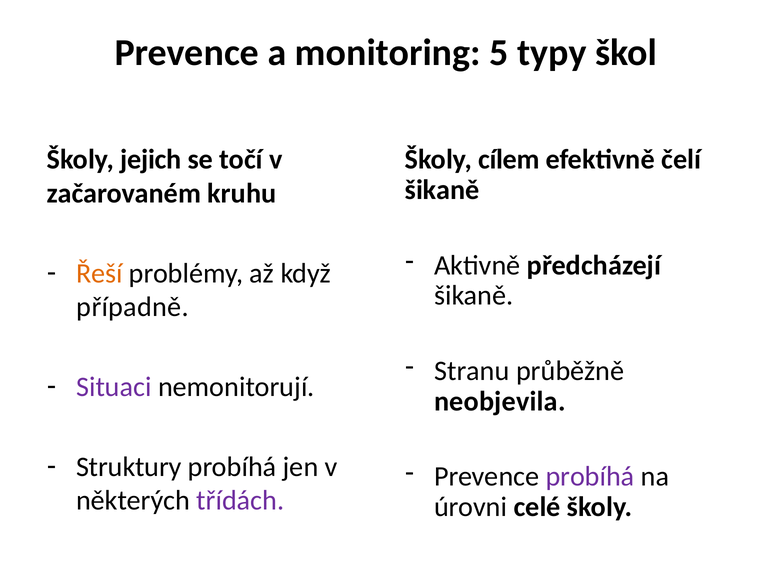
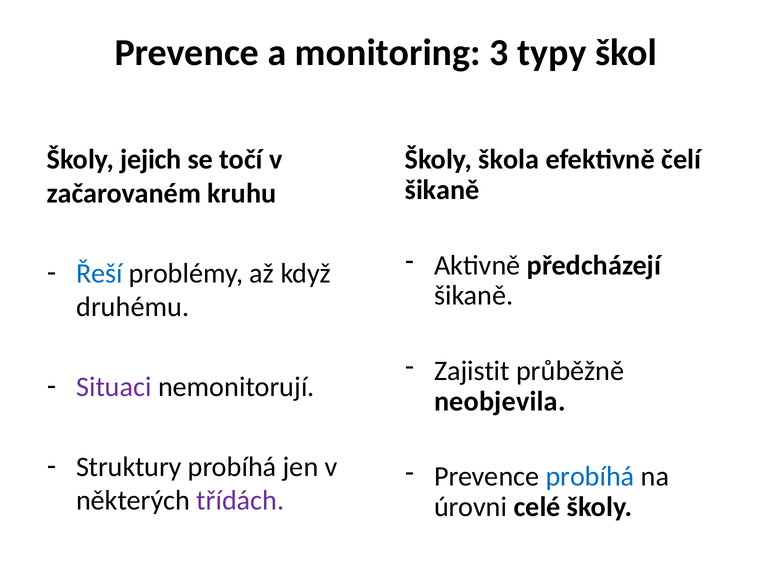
5: 5 -> 3 (499, 53)
cílem: cílem -> škola (509, 159)
Řeší colour: orange -> blue (99, 273)
případně: případně -> druhému (133, 307)
Stranu: Stranu -> Zajistit (472, 371)
probíhá colour: purple -> blue (590, 476)
